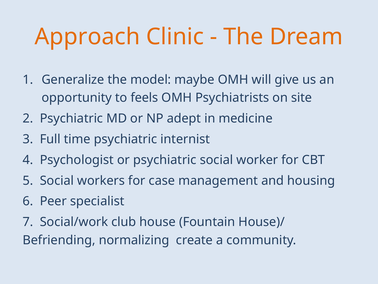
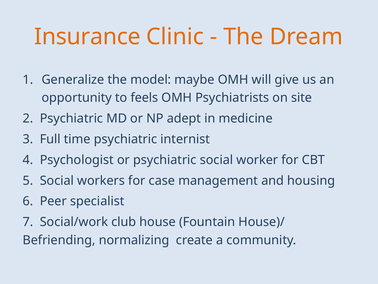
Approach: Approach -> Insurance (87, 37)
